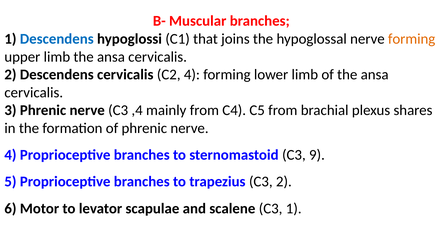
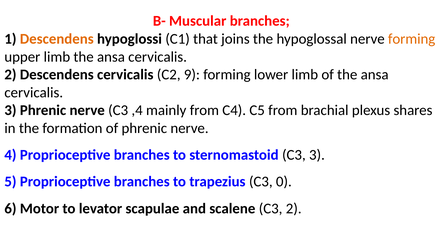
Descendens colour: blue -> orange (57, 39)
C2 4: 4 -> 9 (192, 75)
C3 9: 9 -> 3 (317, 155)
C3 2: 2 -> 0 (284, 182)
C3 1: 1 -> 2 (294, 208)
